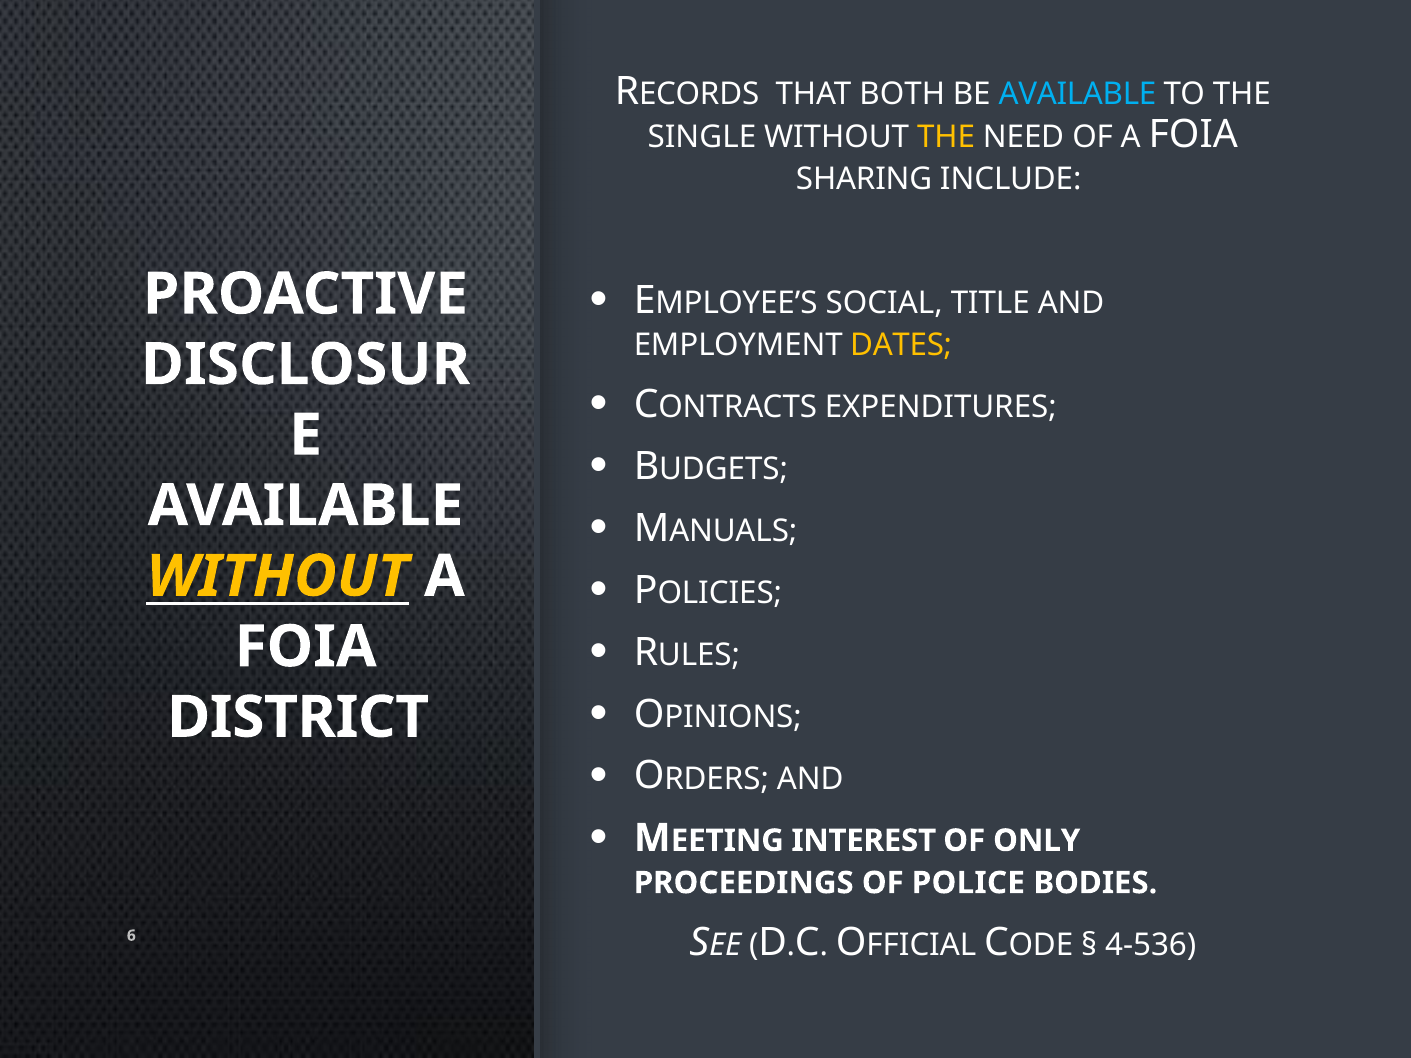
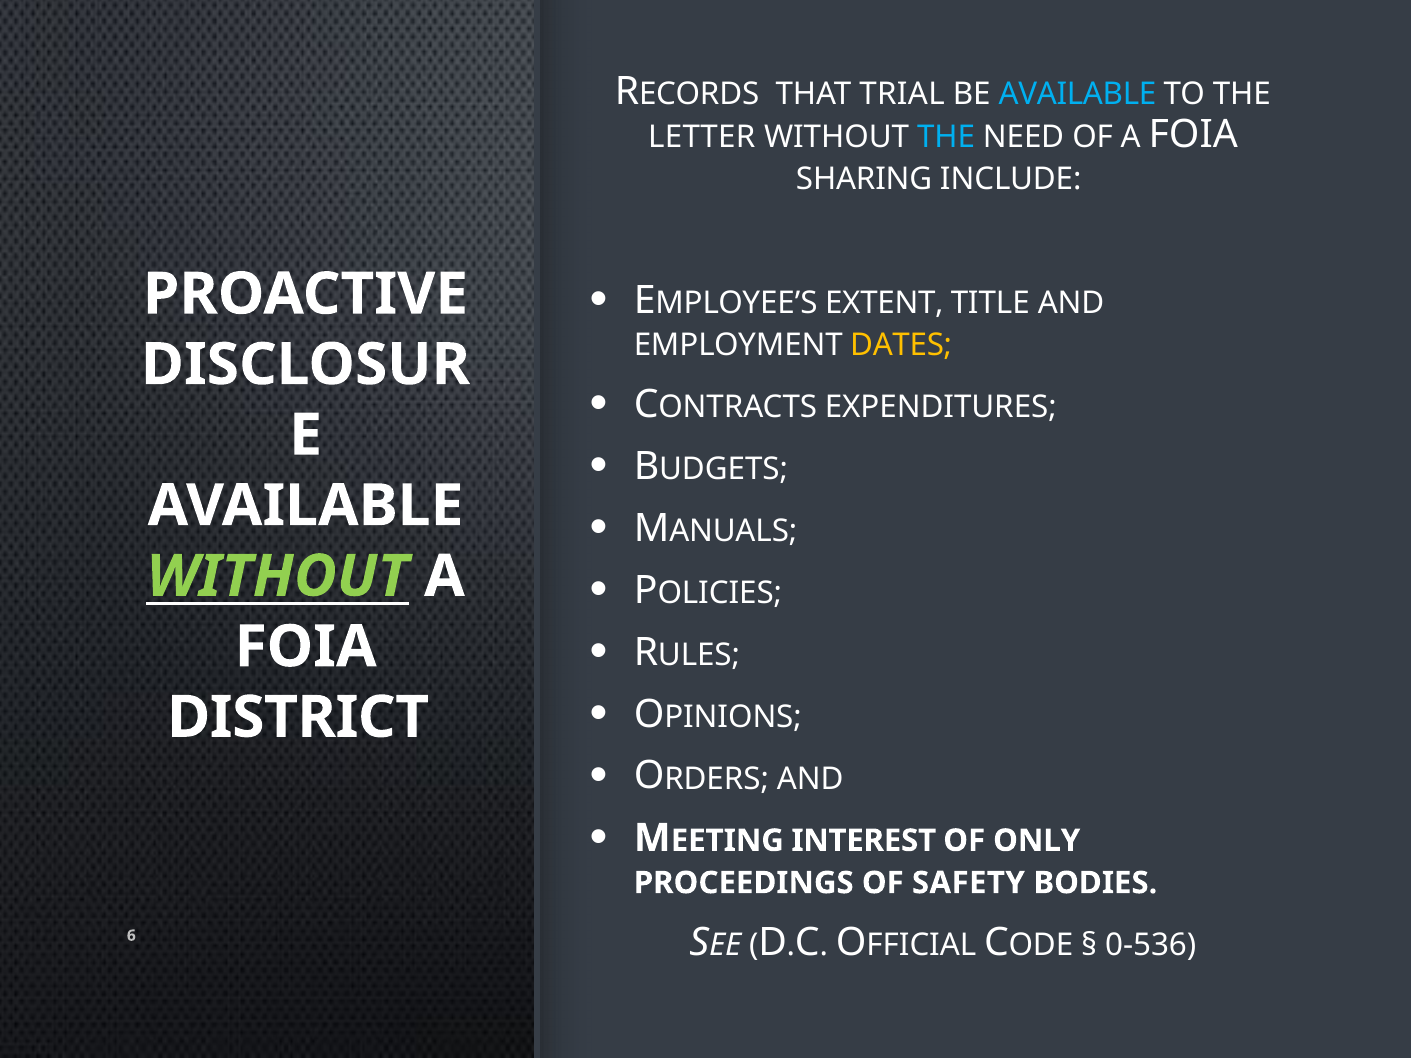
BOTH: BOTH -> TRIAL (902, 94)
SINGLE: SINGLE -> LETTER (702, 137)
THE colour: yellow -> light blue (946, 137)
SOCIAL: SOCIAL -> EXTENT (884, 303)
WITHOUT colour: yellow -> light green (278, 577)
POLICE: POLICE -> SAFETY (968, 883)
4-536: 4-536 -> 0-536 (1151, 945)
